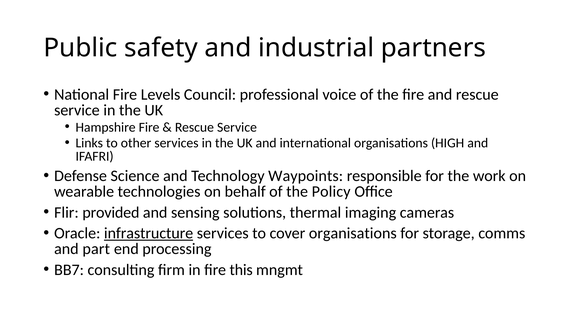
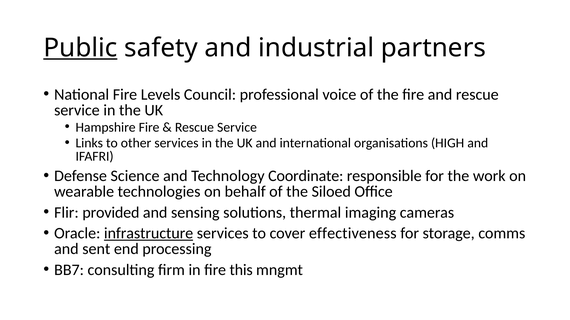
Public underline: none -> present (80, 48)
Waypoints: Waypoints -> Coordinate (306, 176)
Policy: Policy -> Siloed (331, 192)
cover organisations: organisations -> effectiveness (353, 234)
part: part -> sent (96, 249)
